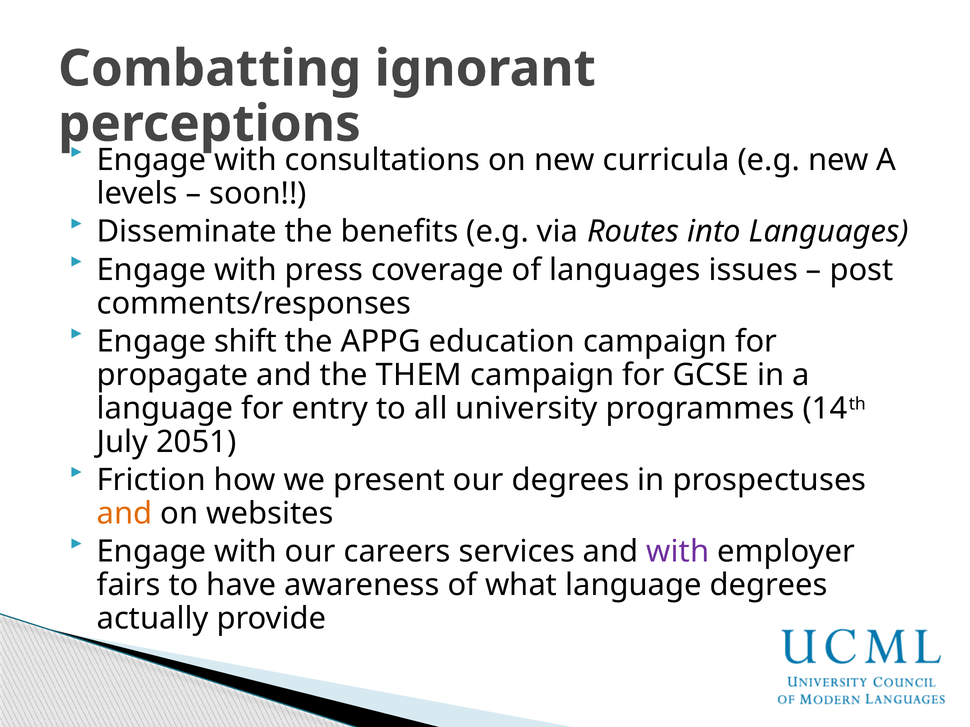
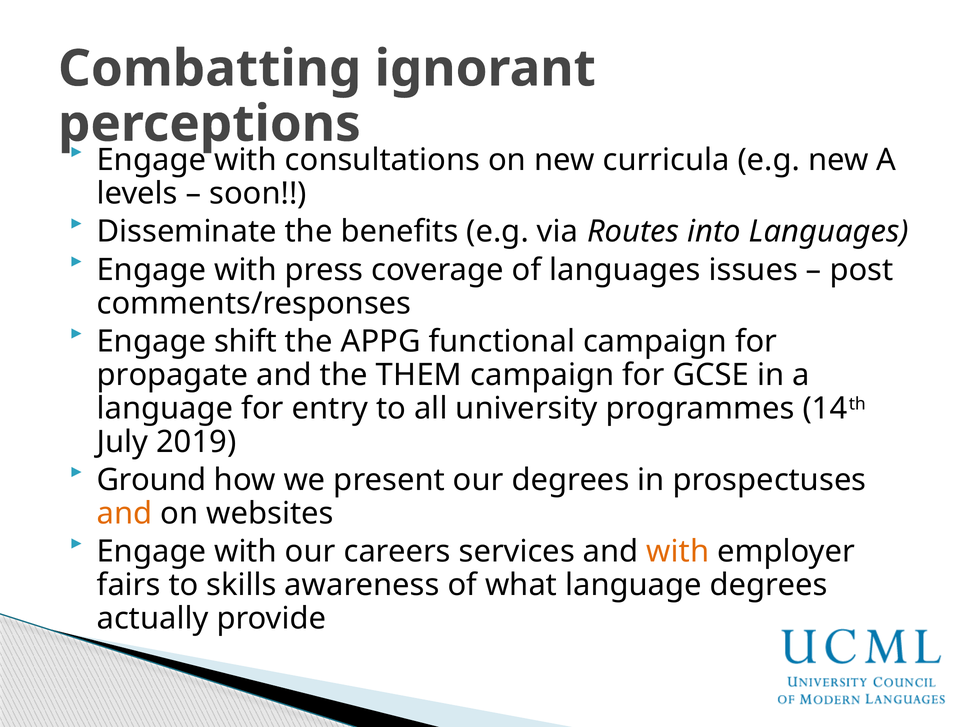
education: education -> functional (502, 342)
2051: 2051 -> 2019 (196, 442)
Friction: Friction -> Ground (151, 480)
with colour: purple -> orange (678, 552)
have: have -> skills (241, 586)
